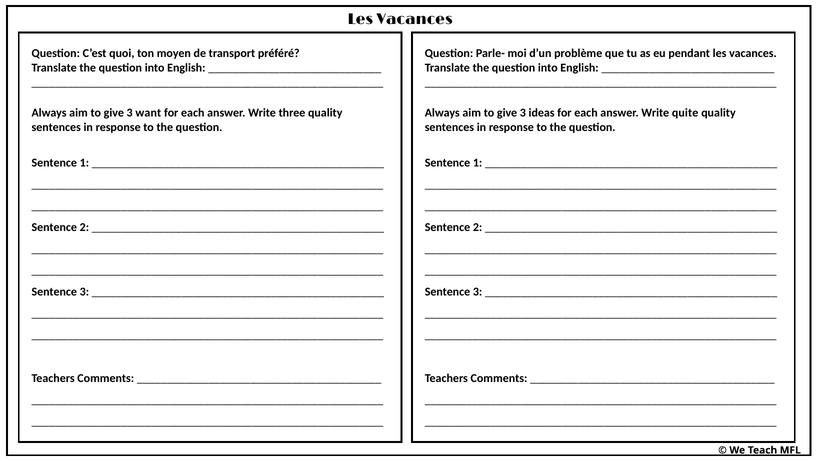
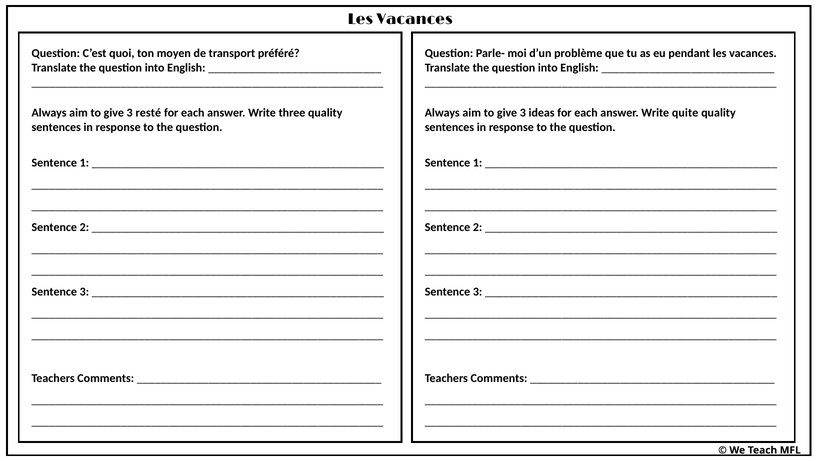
want: want -> resté (148, 113)
